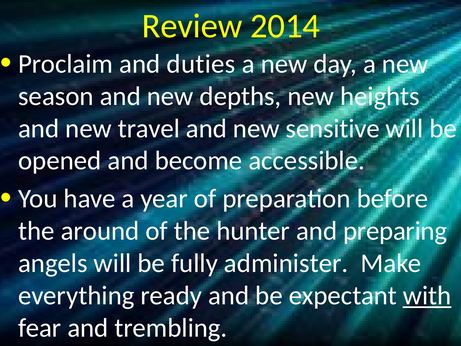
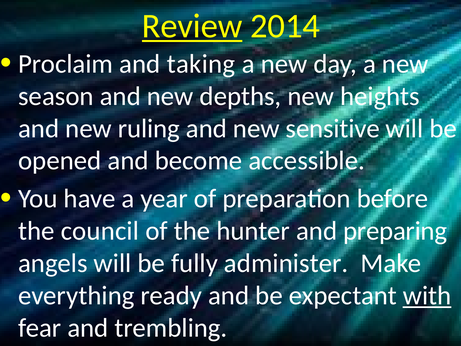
Review underline: none -> present (192, 26)
duties: duties -> taking (201, 64)
travel: travel -> ruling (149, 128)
around: around -> council (100, 231)
